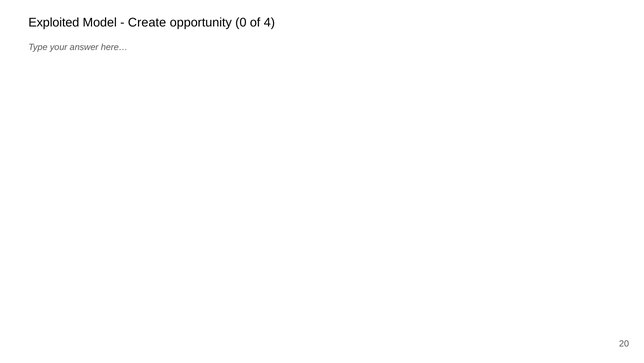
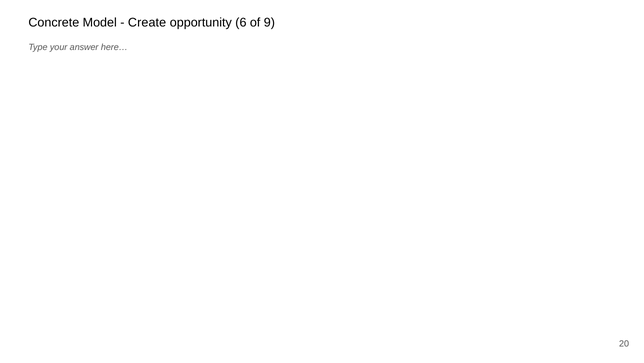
Exploited: Exploited -> Concrete (54, 22)
0: 0 -> 6 (241, 22)
4: 4 -> 9 (269, 22)
